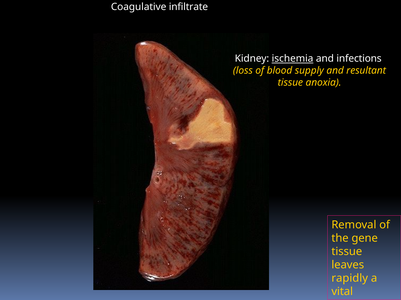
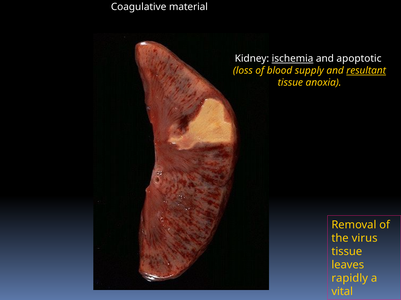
infiltrate: infiltrate -> material (188, 7)
infections: infections -> apoptotic (359, 59)
resultant underline: none -> present (366, 71)
gene: gene -> virus (365, 239)
